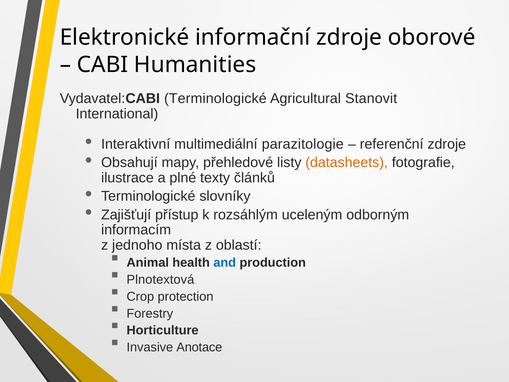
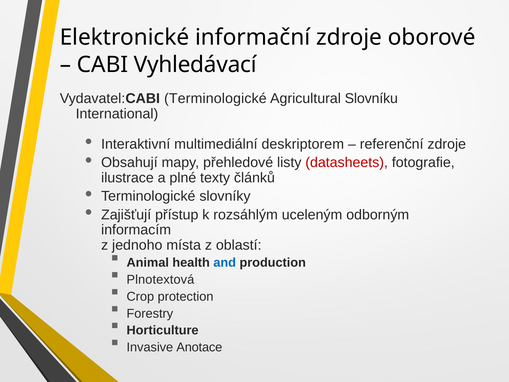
Humanities: Humanities -> Vyhledávací (195, 65)
Stanovit: Stanovit -> Slovníku (371, 99)
parazitologie: parazitologie -> deskriptorem (303, 144)
datasheets colour: orange -> red (347, 162)
